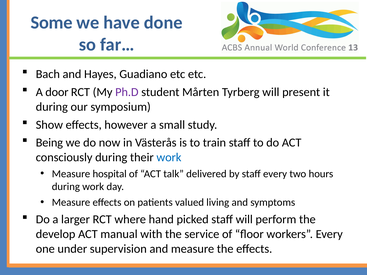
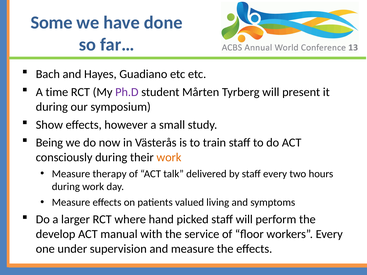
door: door -> time (57, 92)
work colour: blue -> orange (169, 157)
hospital: hospital -> therapy (110, 174)
